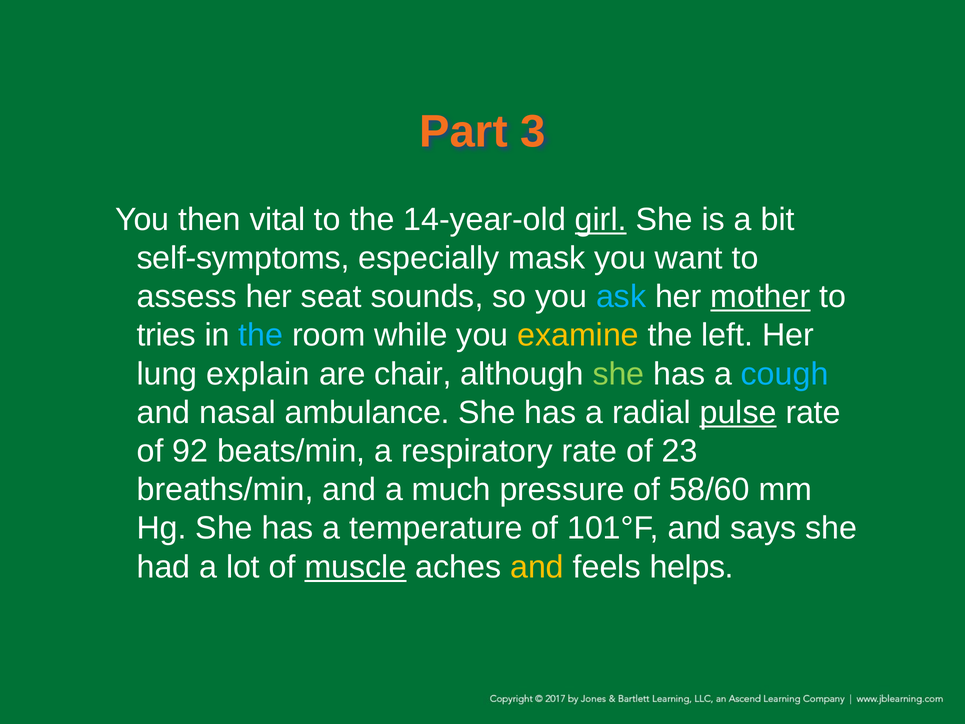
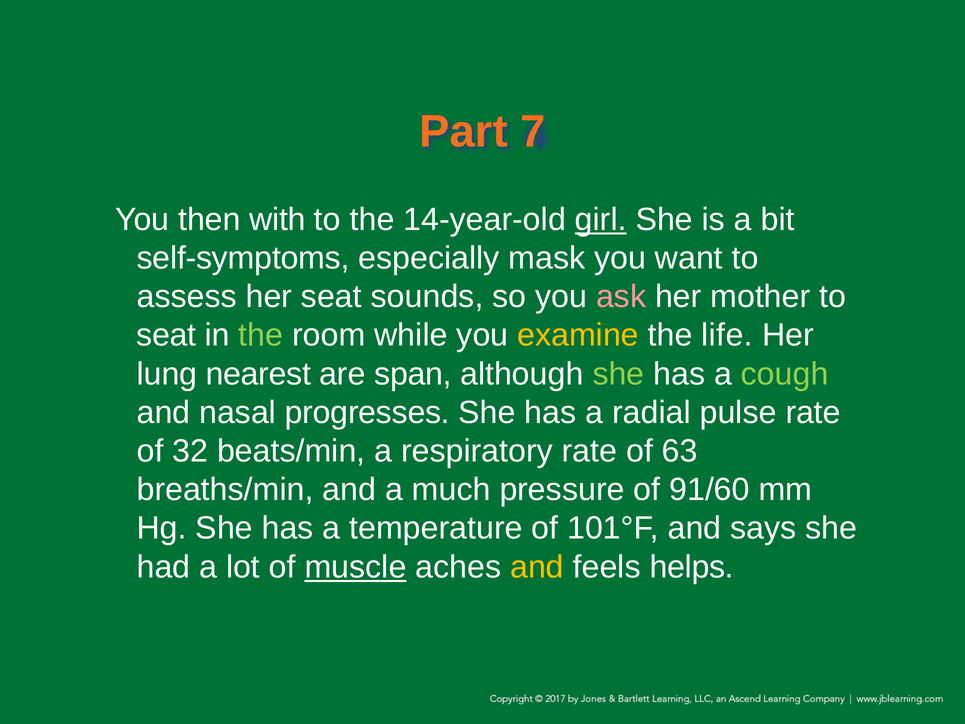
3: 3 -> 7 (533, 132)
vital: vital -> with (277, 219)
ask colour: light blue -> pink (621, 297)
mother underline: present -> none (760, 297)
tries: tries -> seat (166, 335)
the colour: light blue -> light green (261, 335)
left: left -> life (727, 335)
explain: explain -> nearest (258, 374)
chair: chair -> span (413, 374)
cough colour: light blue -> light green (785, 374)
ambulance: ambulance -> progresses (367, 412)
pulse underline: present -> none (738, 412)
92: 92 -> 32 (190, 451)
23: 23 -> 63 (680, 451)
58/60: 58/60 -> 91/60 (710, 490)
